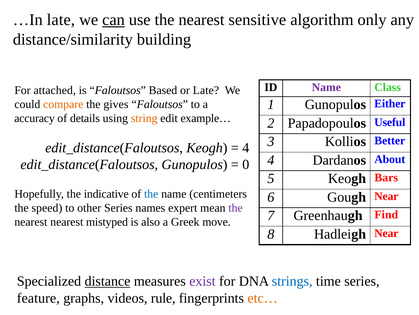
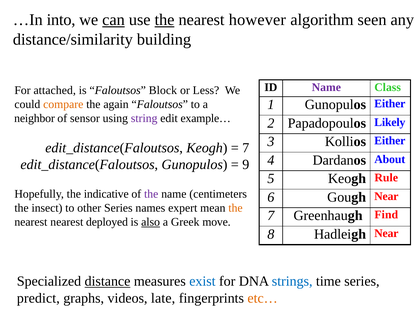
…In late: late -> into (61, 20)
the underline: none -> present (165, 20)
sensitive: sensitive -> however (257, 20)
only: only -> seen (372, 20)
Based: Based -> Block (163, 90)
or Late: Late -> Less (206, 90)
gives: gives -> again (116, 104)
accuracy: accuracy -> neighbor (35, 118)
details: details -> sensor (85, 118)
string colour: orange -> purple (144, 118)
Useful: Useful -> Likely (390, 122)
Kollios Better: Better -> Either (390, 140)
4: 4 -> 7 (246, 147)
0: 0 -> 9 (246, 164)
Bars: Bars -> Rule (386, 177)
the colour: blue -> purple (151, 193)
speed: speed -> insect (47, 207)
the colour: purple -> orange (235, 207)
mistyped: mistyped -> deployed (107, 221)
also underline: none -> present (151, 221)
exist colour: purple -> blue (202, 281)
feature: feature -> predict (38, 297)
rule: rule -> late (163, 297)
